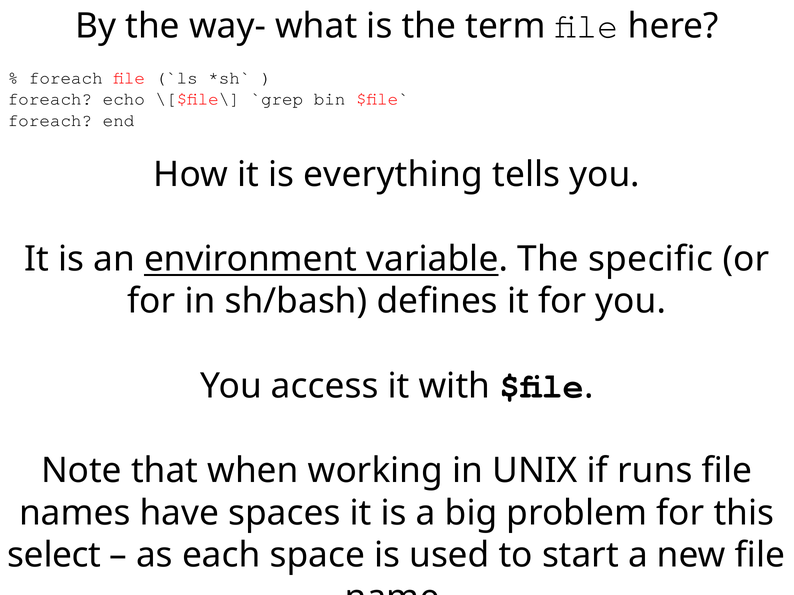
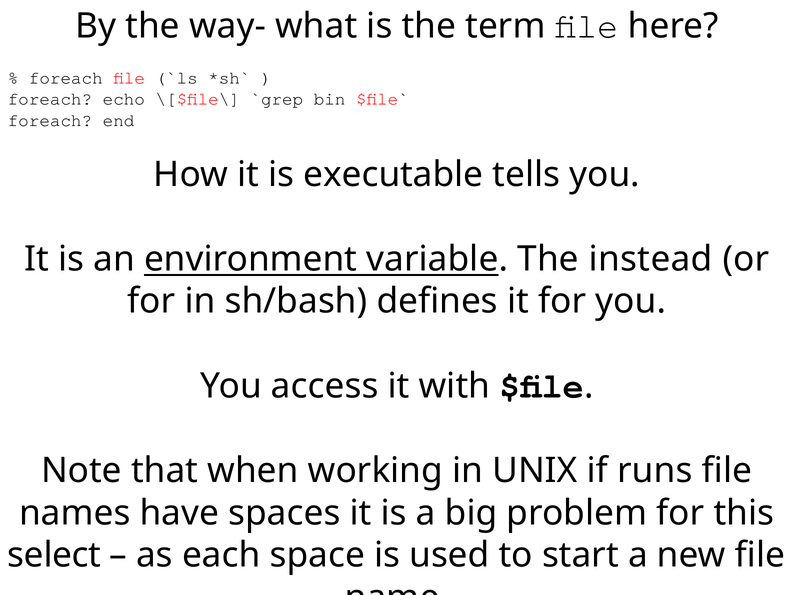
everything: everything -> executable (393, 175)
specific: specific -> instead (651, 259)
